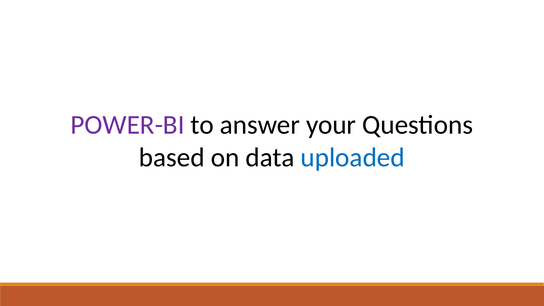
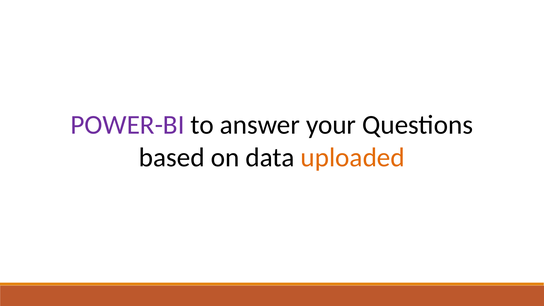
uploaded colour: blue -> orange (353, 158)
